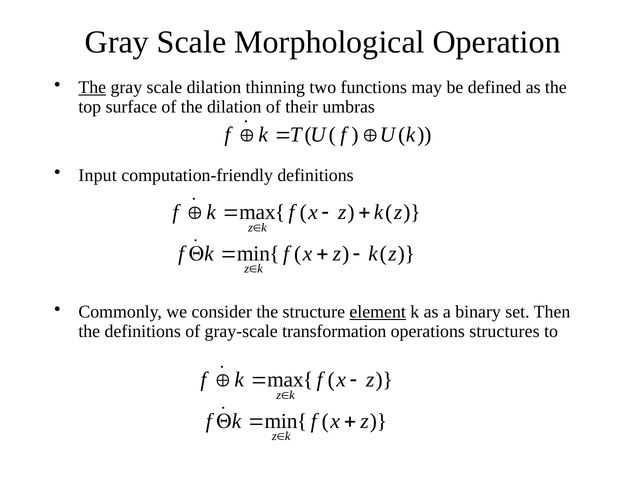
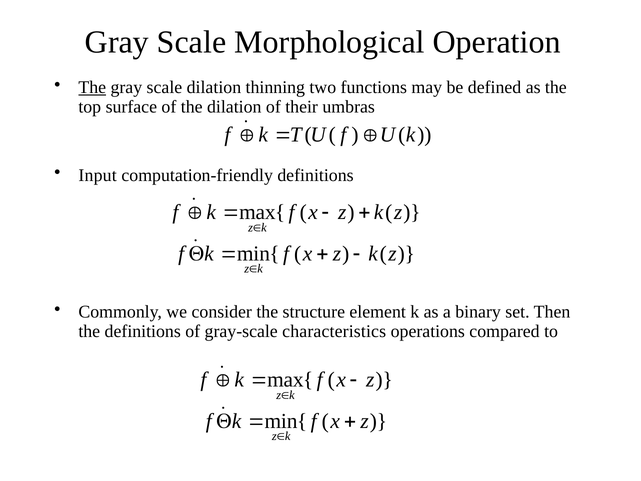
element underline: present -> none (378, 312)
transformation: transformation -> characteristics (334, 331)
structures: structures -> compared (505, 331)
